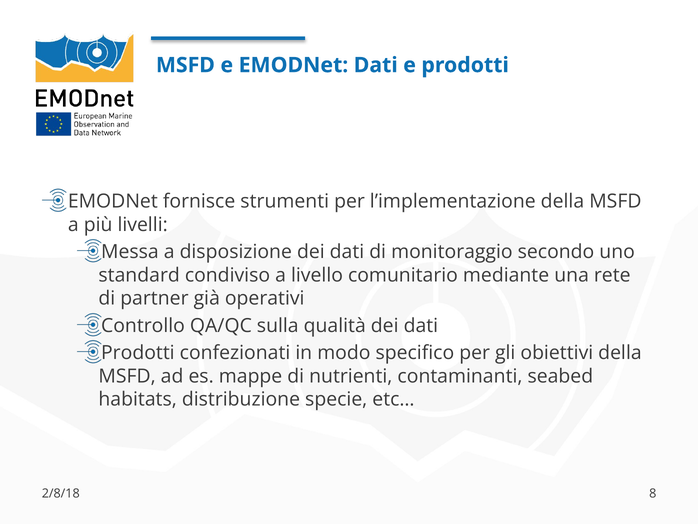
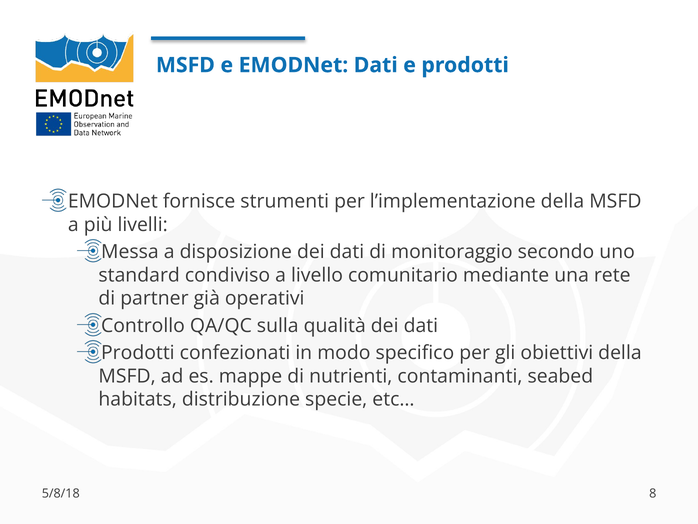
2/8/18: 2/8/18 -> 5/8/18 (61, 493)
